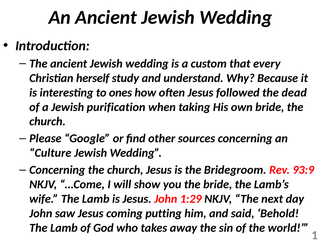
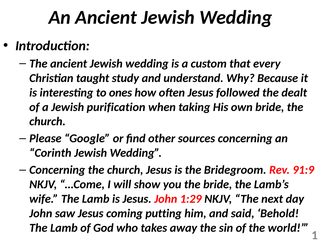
herself: herself -> taught (93, 78)
dead: dead -> dealt (294, 92)
Culture: Culture -> Corinth (50, 153)
93:9: 93:9 -> 91:9 (303, 170)
